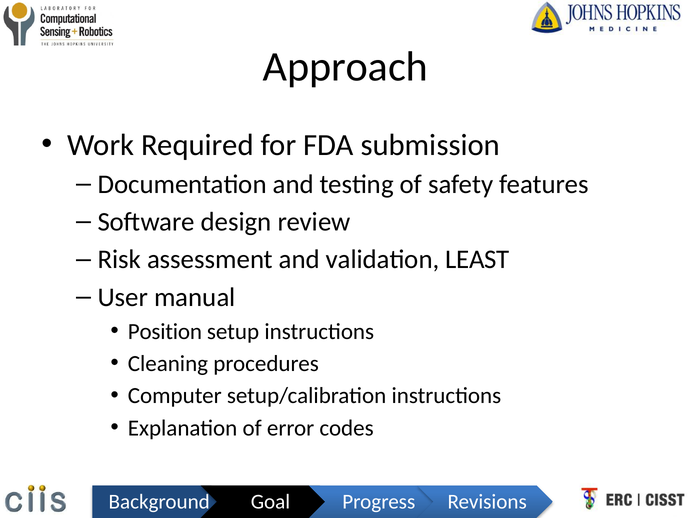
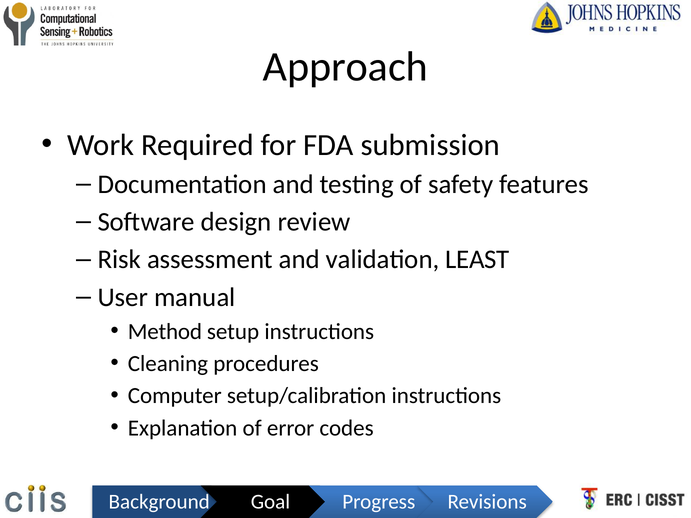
Position: Position -> Method (165, 332)
